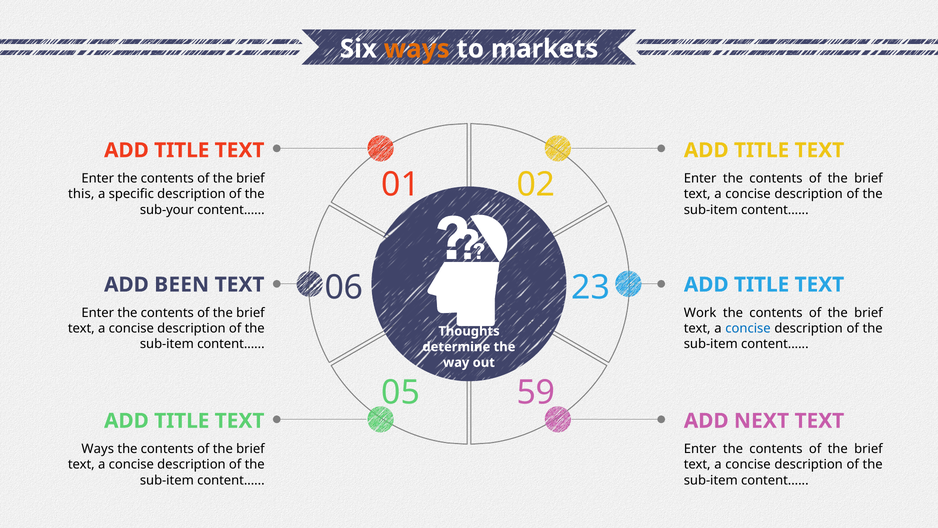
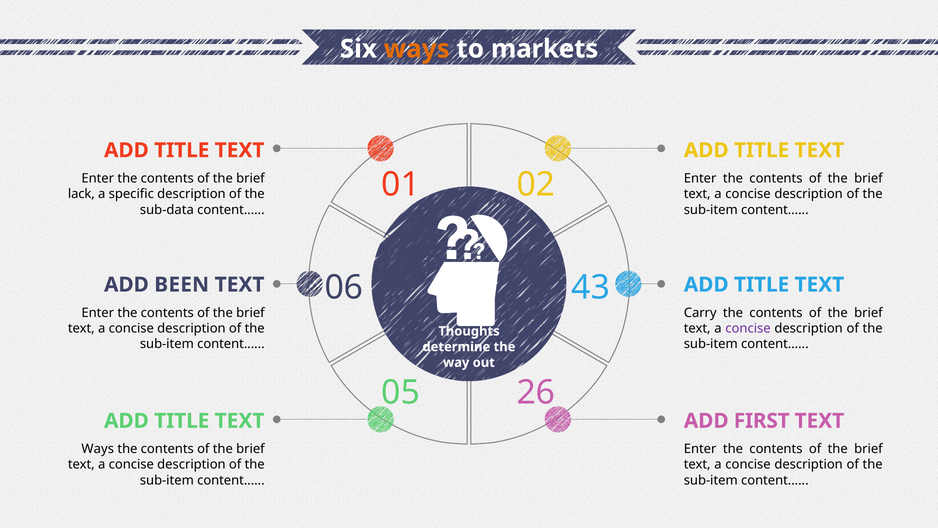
this: this -> lack (81, 194)
sub-your: sub-your -> sub-data (167, 210)
23: 23 -> 43 (591, 287)
Work: Work -> Carry (700, 313)
concise colour: blue -> purple (748, 328)
59: 59 -> 26 (536, 392)
NEXT: NEXT -> FIRST (762, 421)
